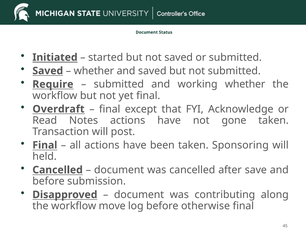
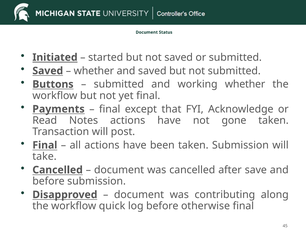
Require: Require -> Buttons (53, 84)
Overdraft: Overdraft -> Payments (59, 109)
taken Sponsoring: Sponsoring -> Submission (240, 145)
held: held -> take (44, 156)
move: move -> quick (112, 206)
